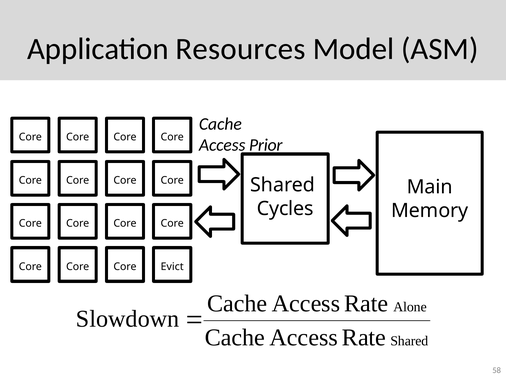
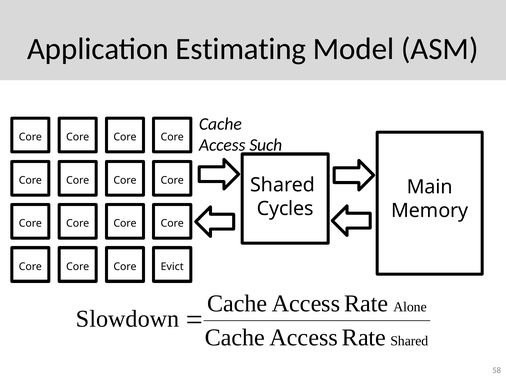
Resources: Resources -> Estimating (241, 49)
Prior: Prior -> Such (266, 145)
